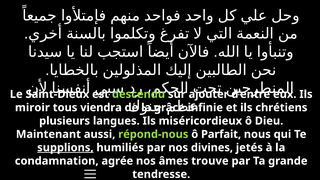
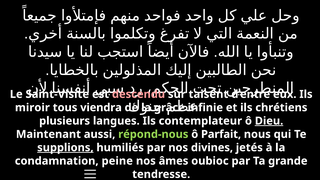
Saint-Dieux: Saint-Dieux -> Saint-Visite (57, 94)
descendu colour: light green -> pink (139, 94)
ajouter: ajouter -> taisent (208, 94)
miséricordieux: miséricordieux -> contemplateur (200, 121)
Dieu underline: none -> present (269, 121)
agrée: agrée -> peine (117, 161)
trouve: trouve -> oubioc (210, 161)
